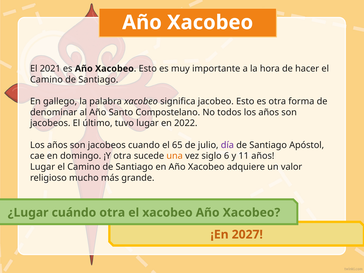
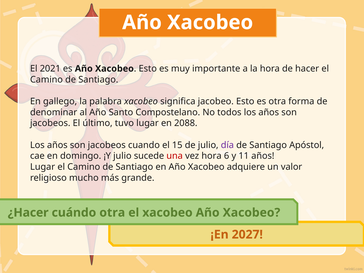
2022: 2022 -> 2088 (186, 123)
65: 65 -> 15 (177, 145)
¡Y otra: otra -> julio (122, 156)
una colour: orange -> red (175, 156)
vez siglo: siglo -> hora (212, 156)
¿Lugar: ¿Lugar -> ¿Hacer (28, 213)
